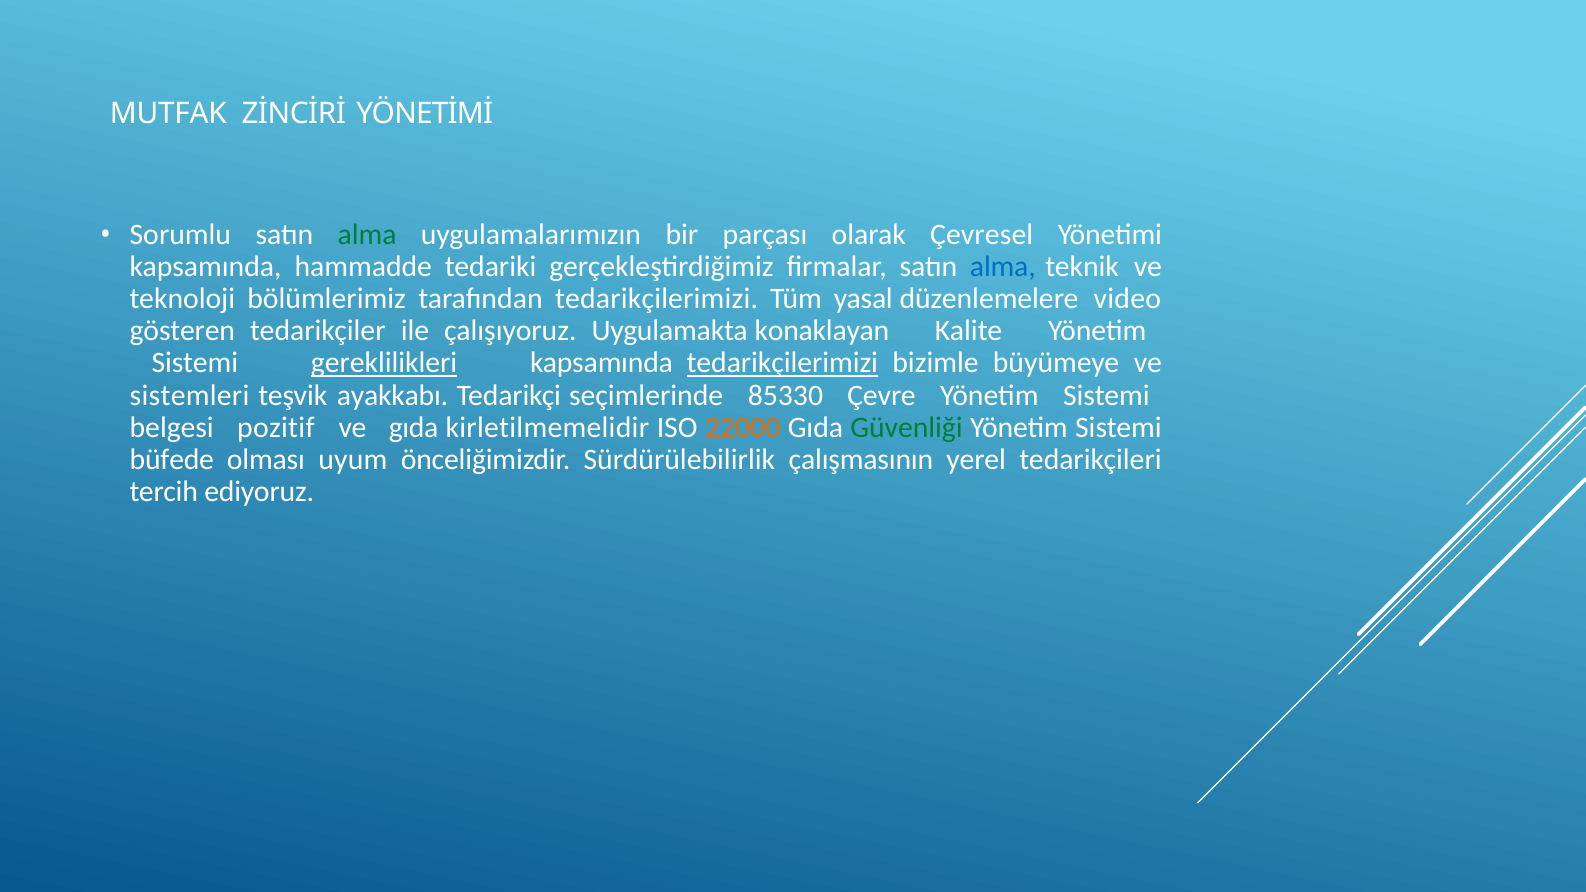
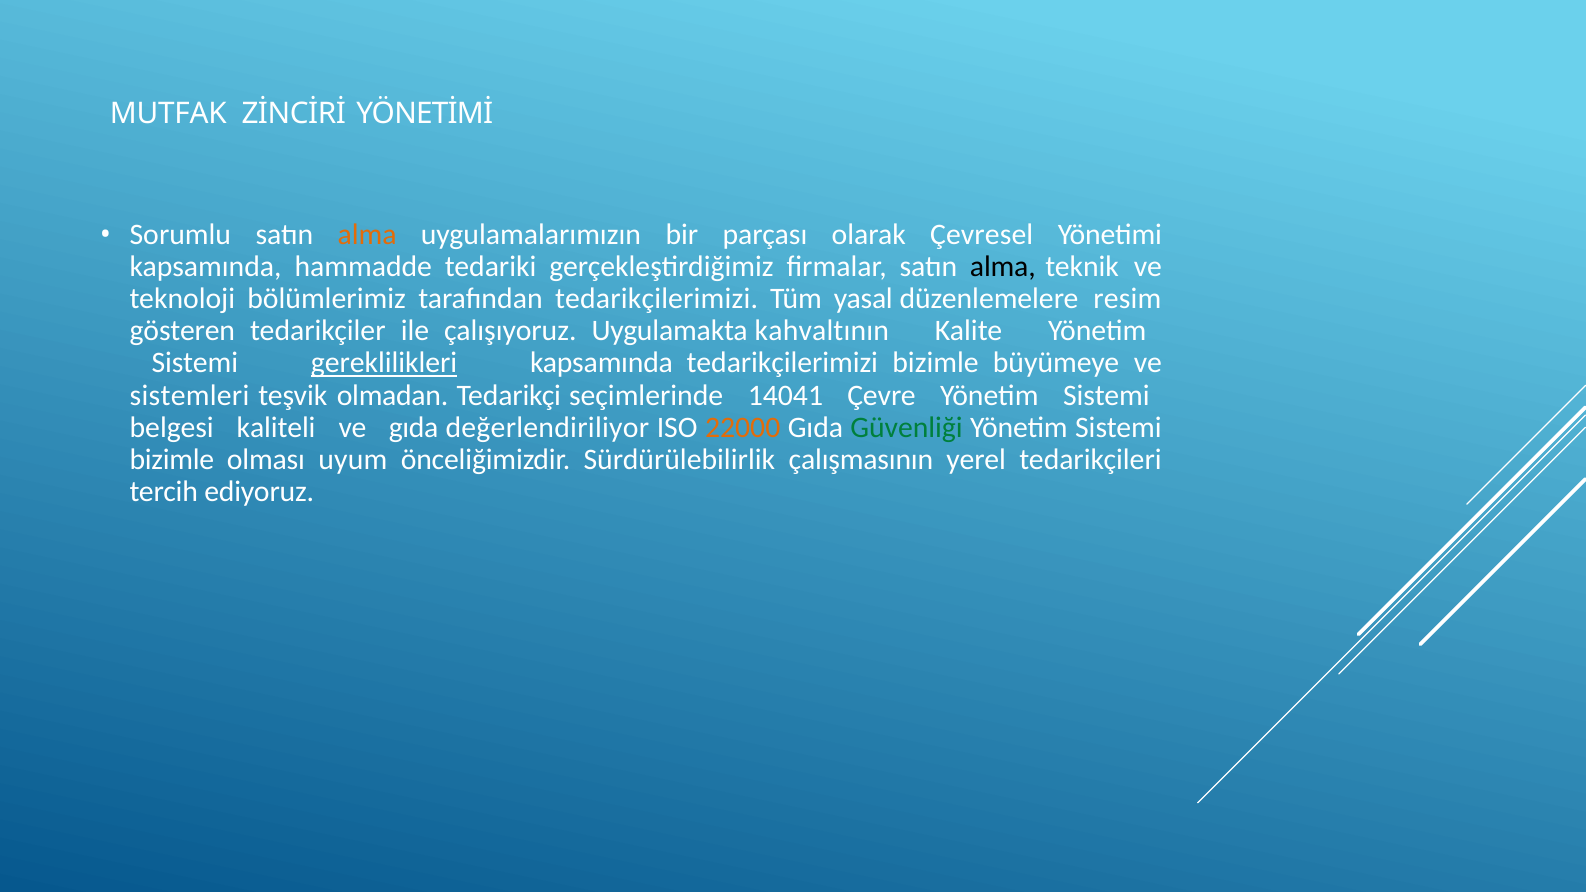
alma colour: green -> orange (367, 235)
alma colour: blue -> black (1003, 267)
video: video -> resim (1127, 299)
konaklayan: konaklayan -> kahvaltının (822, 331)
tedarikçilerimizi underline: present -> none (782, 363)
ayakkabı: ayakkabı -> olmadan (393, 395)
85330: 85330 -> 14041 (785, 395)
pozitif: pozitif -> kaliteli (276, 427)
kirletilmemelidir: kirletilmemelidir -> değerlendiriliyor (547, 427)
büfede: büfede -> bizimle (172, 460)
